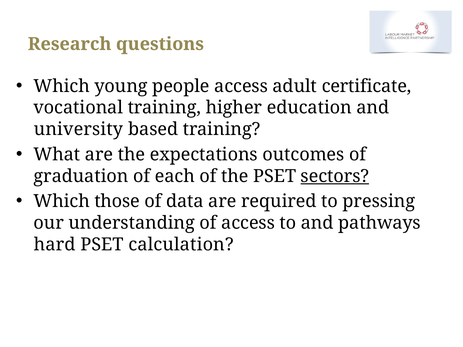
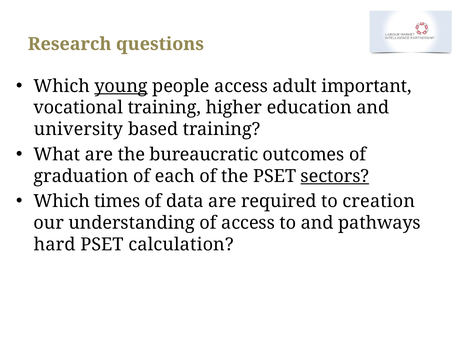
young underline: none -> present (121, 86)
certificate: certificate -> important (367, 86)
expectations: expectations -> bureaucratic (204, 155)
those: those -> times (117, 201)
pressing: pressing -> creation (379, 201)
